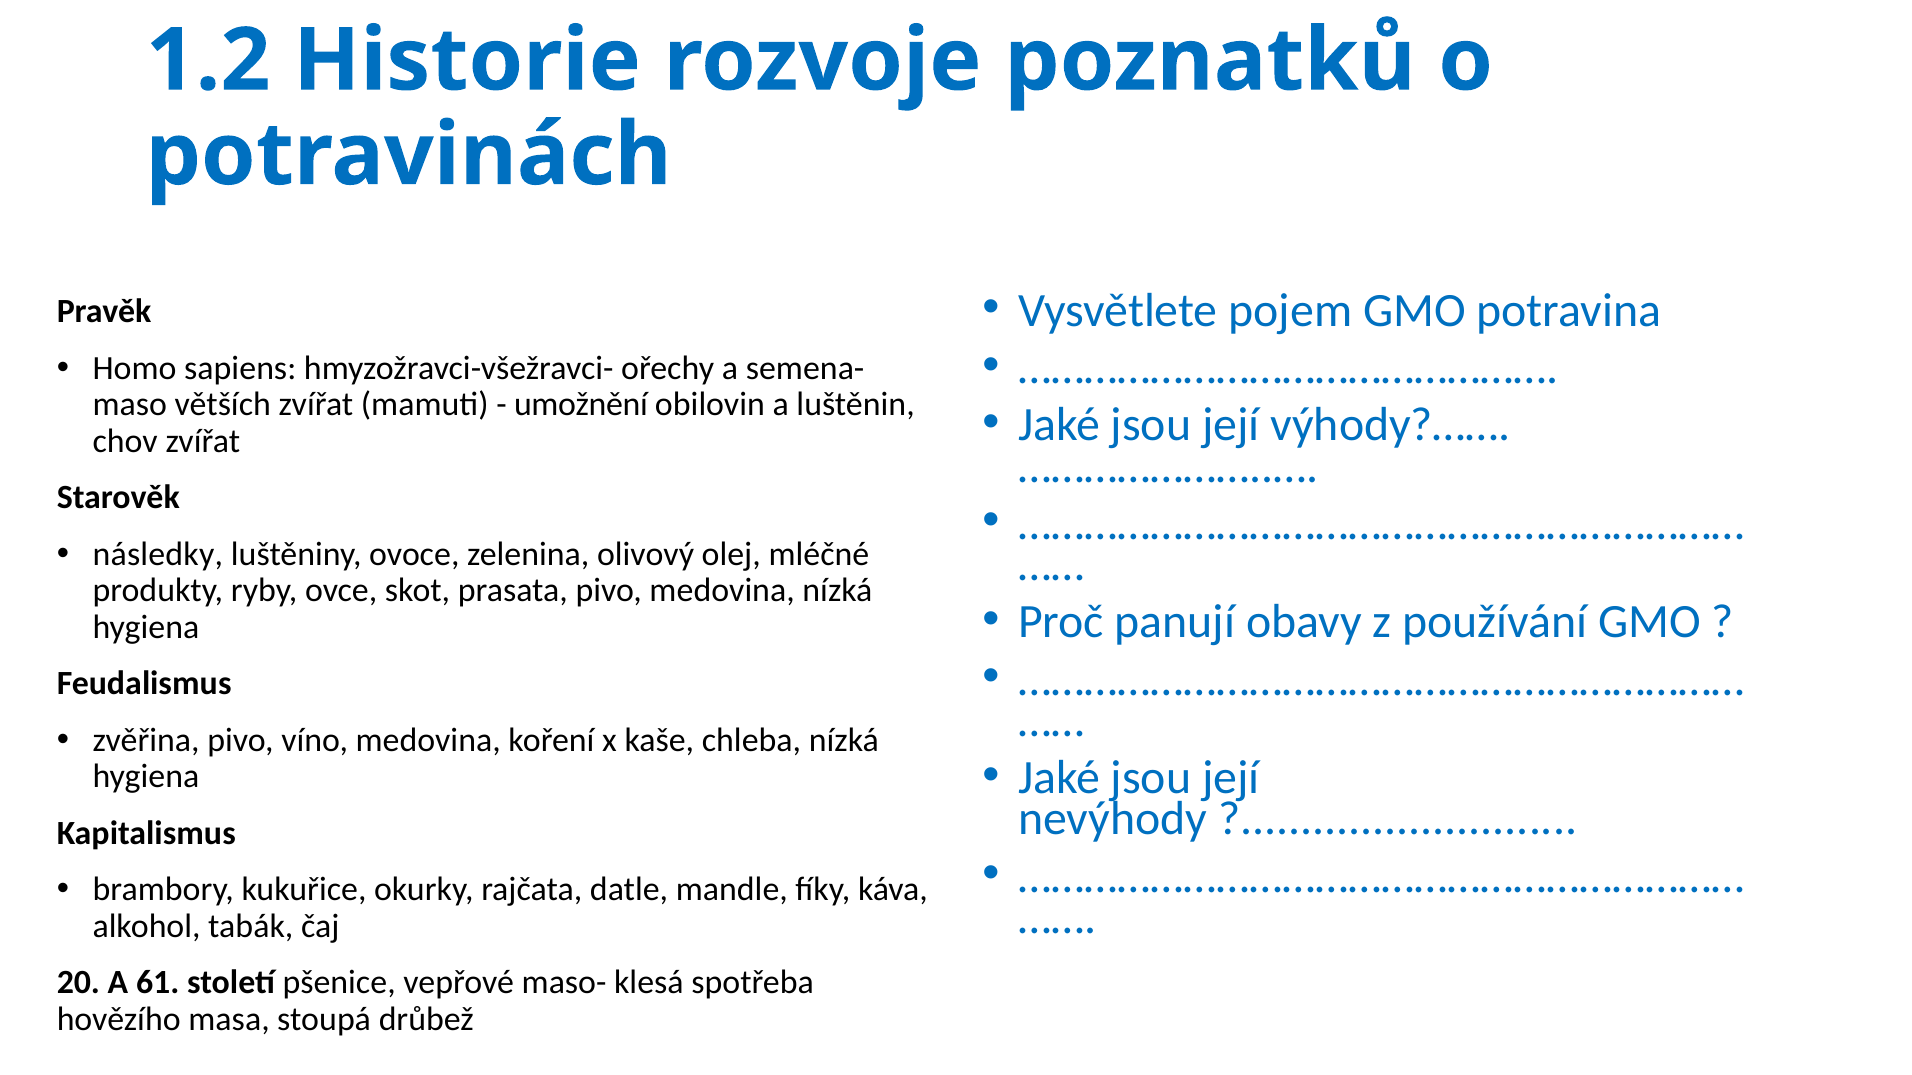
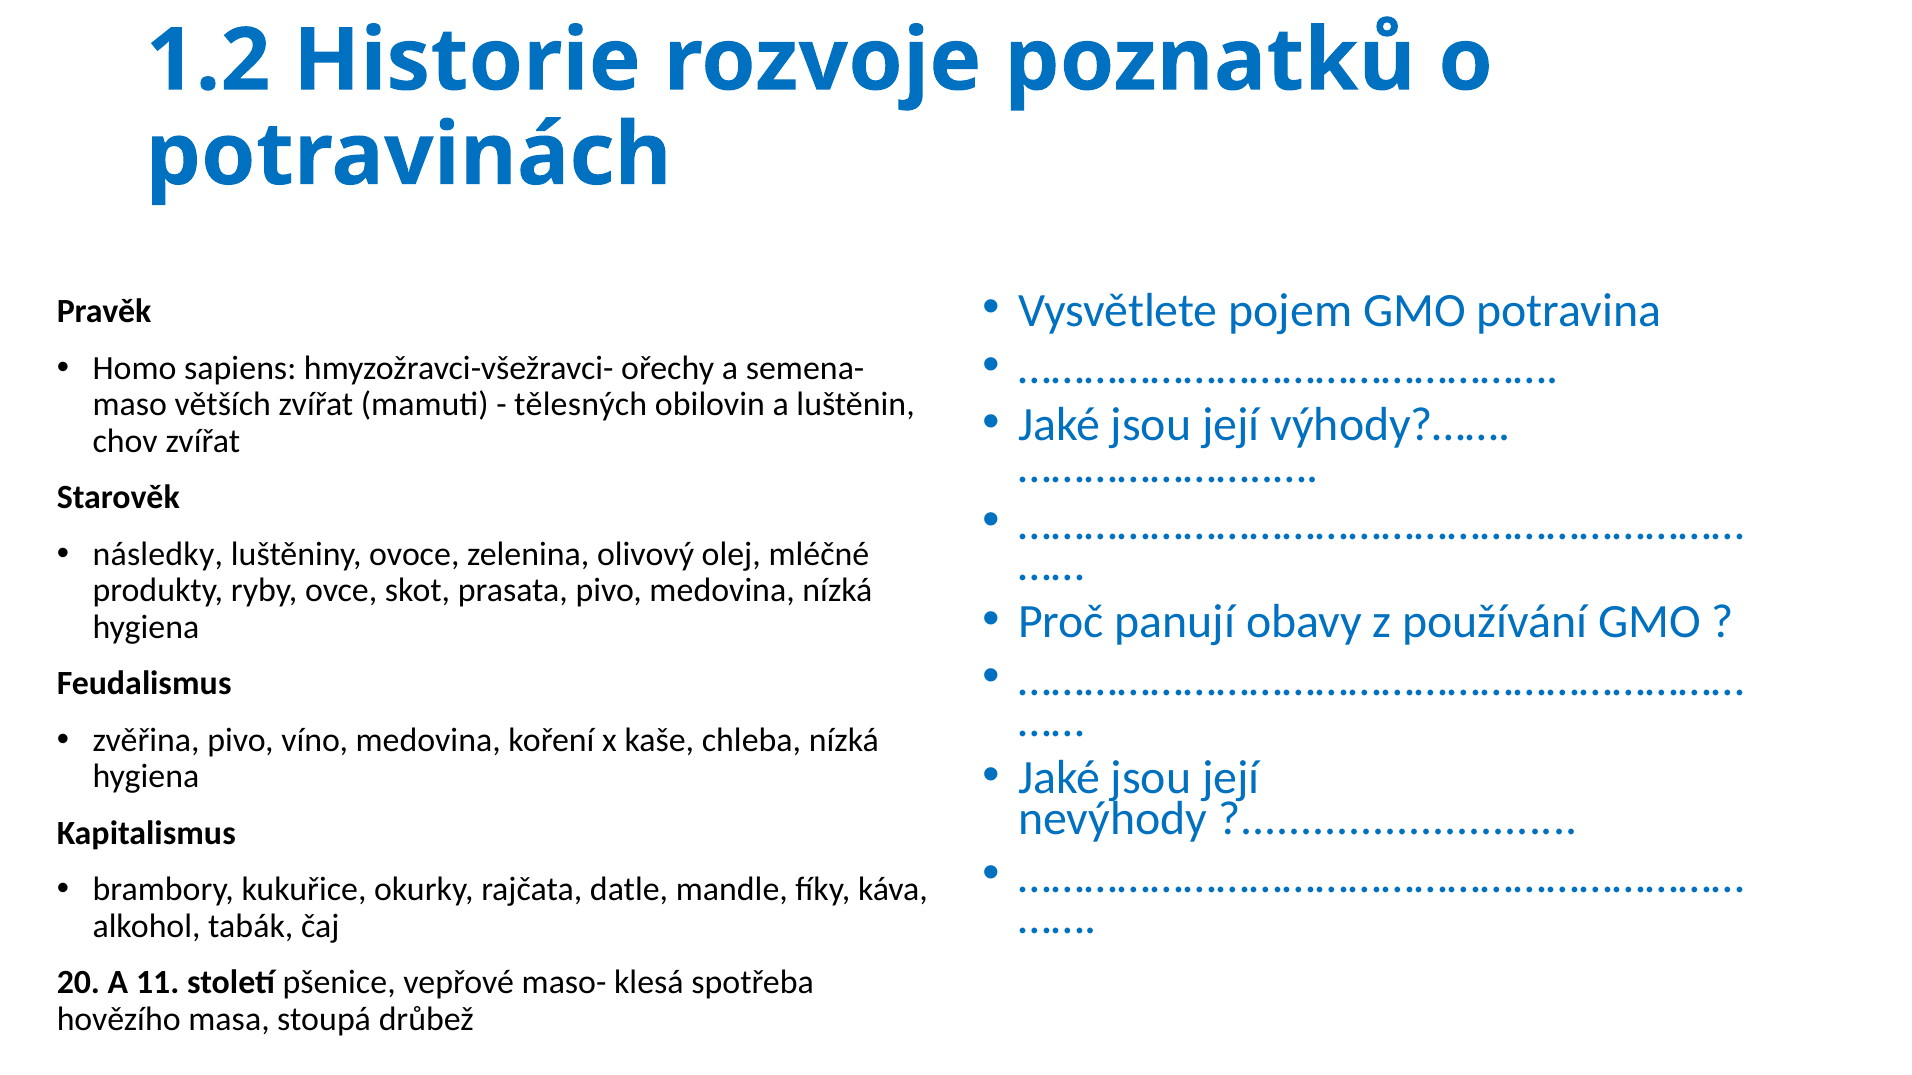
umožnění: umožnění -> tělesných (581, 405)
61: 61 -> 11 (158, 983)
